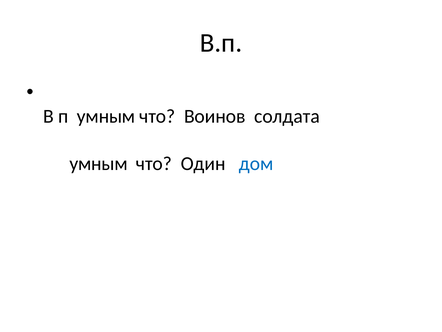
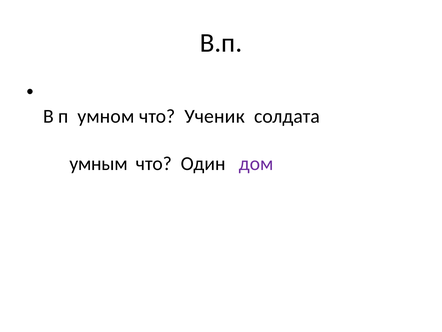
п умным: умным -> умном (106, 116)
Воинов: Воинов -> Ученик (215, 116)
дом colour: blue -> purple (256, 163)
